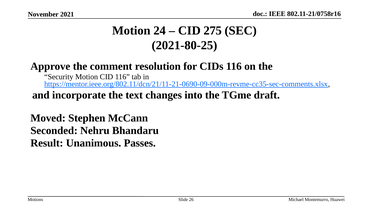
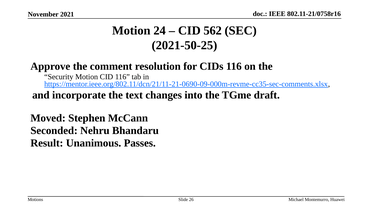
275: 275 -> 562 (213, 30)
2021-80-25: 2021-80-25 -> 2021-50-25 (184, 45)
